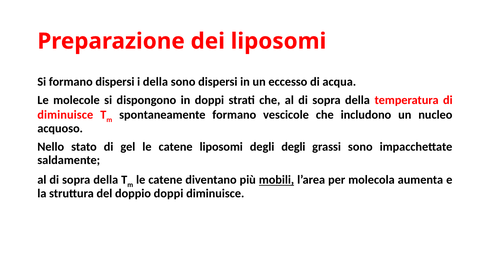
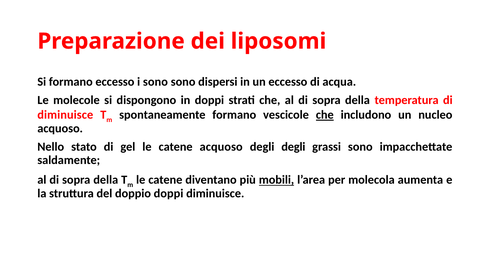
formano dispersi: dispersi -> eccesso (115, 82)
i della: della -> sono (155, 82)
che underline: none -> present (325, 115)
catene liposomi: liposomi -> acquoso (221, 147)
